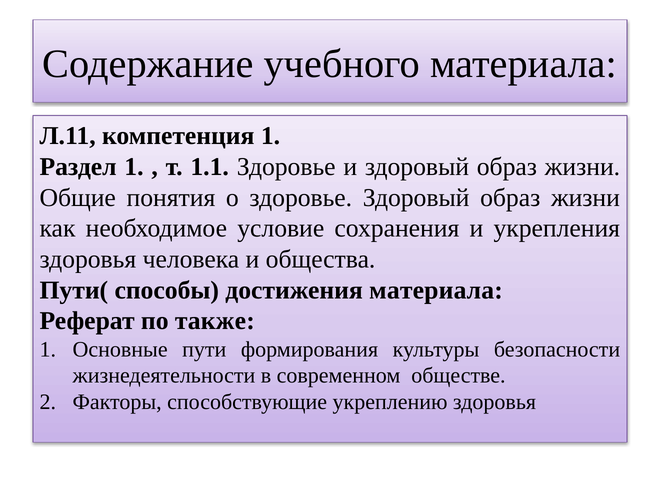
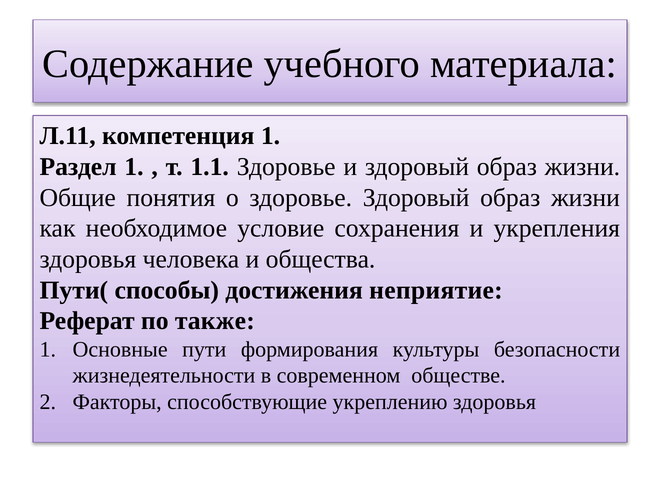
достижения материала: материала -> неприятие (436, 290)
